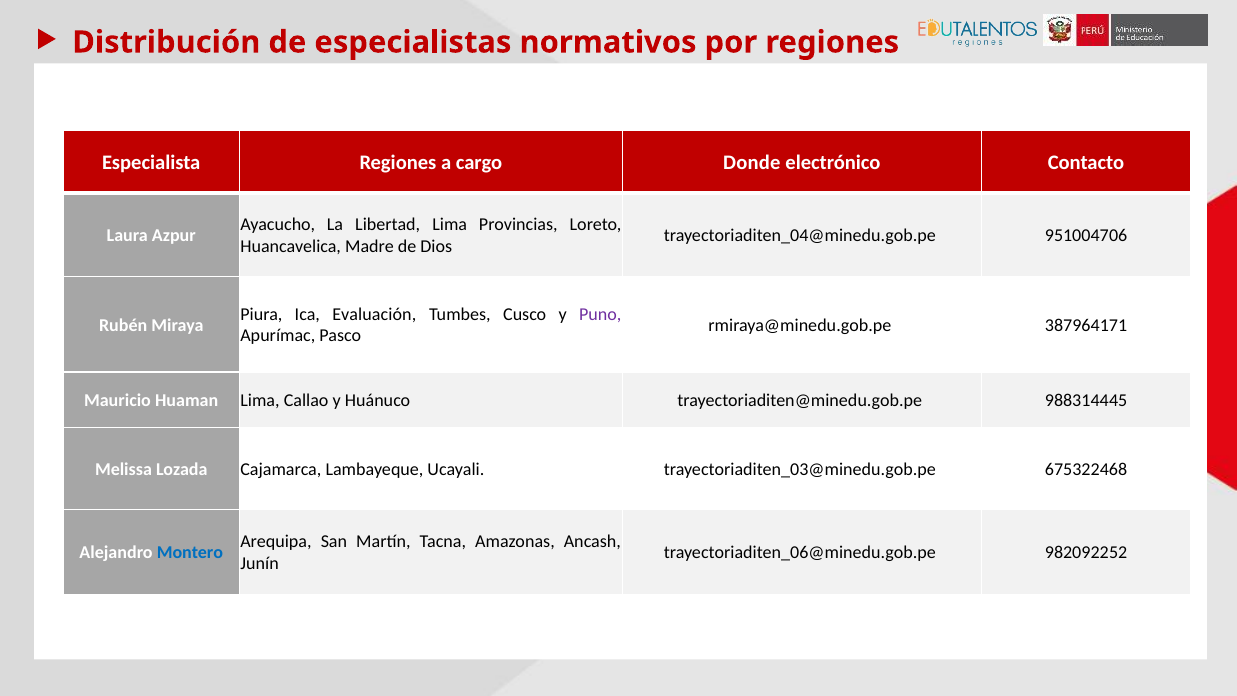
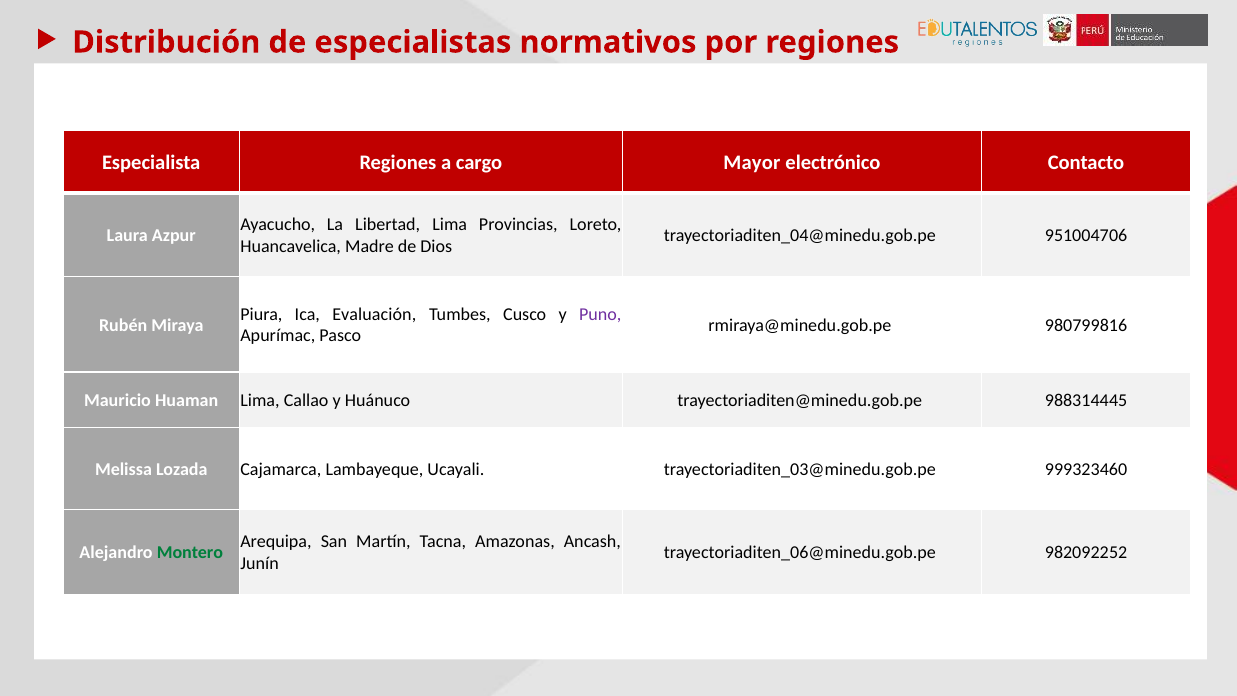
Donde: Donde -> Mayor (752, 162)
387964171: 387964171 -> 980799816 (1086, 325)
675322468: 675322468 -> 999323460 (1086, 469)
Montero colour: blue -> green (190, 552)
